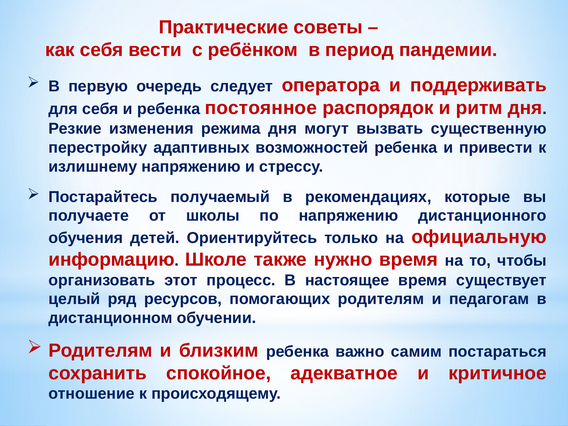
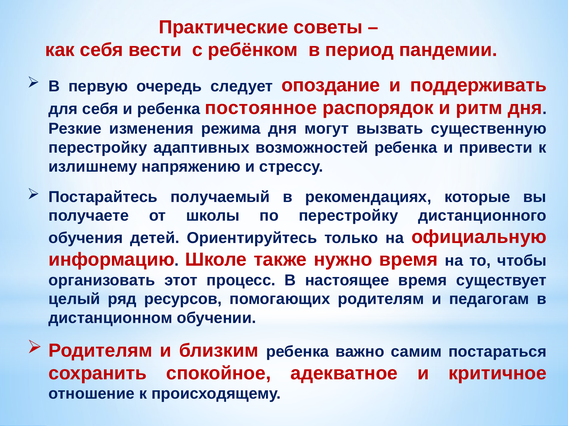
оператора: оператора -> опоздание (331, 85)
по напряжению: напряжению -> перестройку (348, 216)
